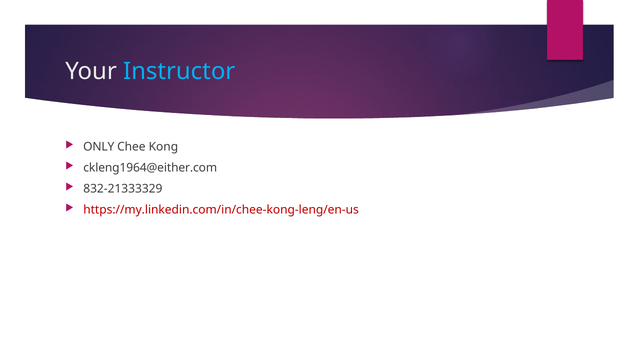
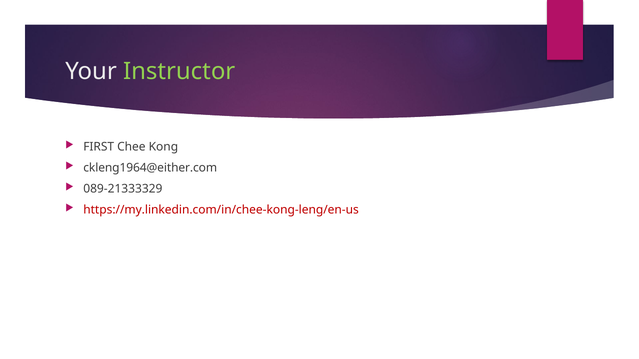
Instructor colour: light blue -> light green (179, 71)
ONLY: ONLY -> FIRST (99, 147)
832-21333329: 832-21333329 -> 089-21333329 (123, 189)
